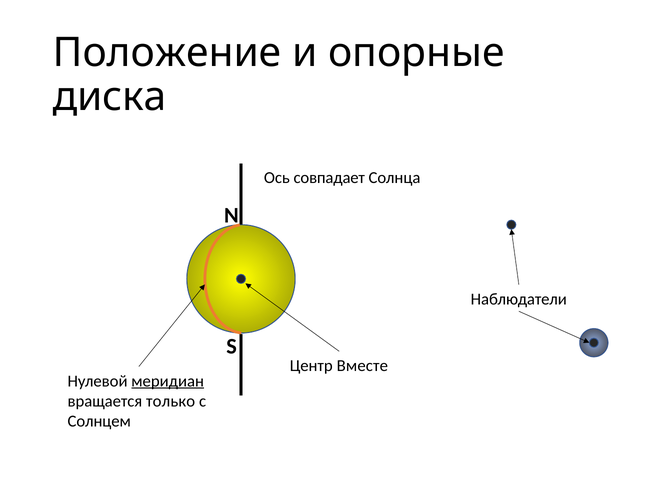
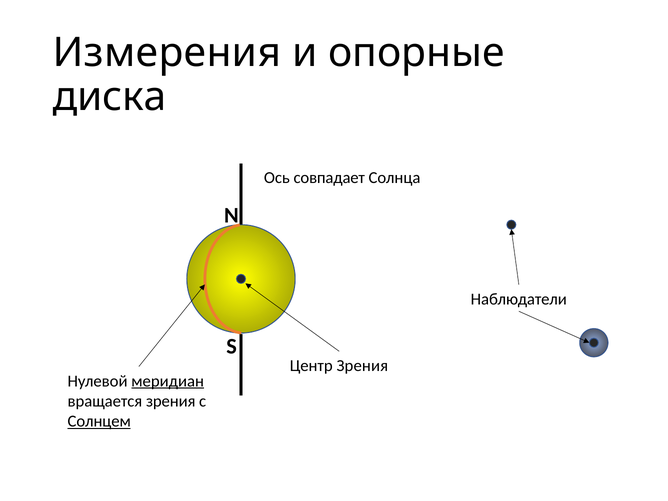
Положение: Положение -> Измерения (167, 53)
Центр Вместе: Вместе -> Зрения (362, 366)
вращается только: только -> зрения (171, 401)
Солнцем underline: none -> present (99, 421)
